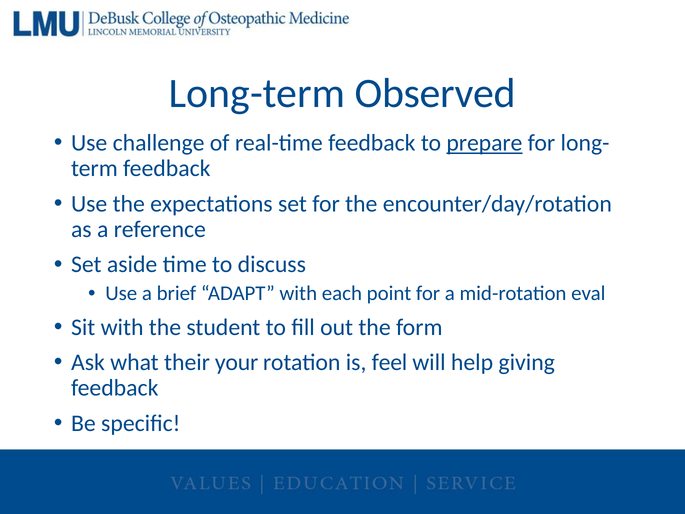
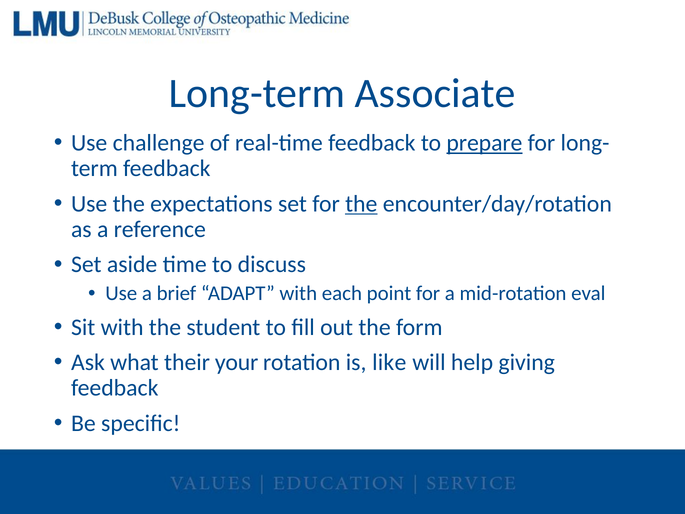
Observed: Observed -> Associate (435, 93)
the underline: none -> present (361, 204)
feel: feel -> like (389, 362)
